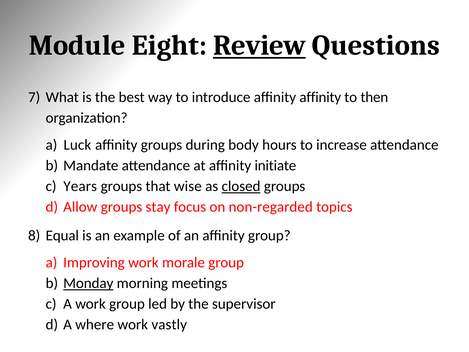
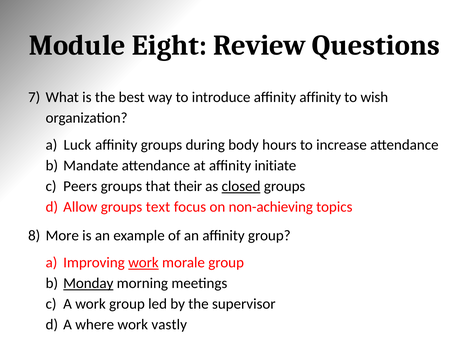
Review underline: present -> none (260, 45)
then: then -> wish (374, 97)
Years: Years -> Peers (80, 186)
wise: wise -> their (188, 186)
stay: stay -> text (158, 207)
non-regarded: non-regarded -> non-achieving (271, 207)
Equal: Equal -> More (62, 235)
work underline: none -> present (143, 262)
